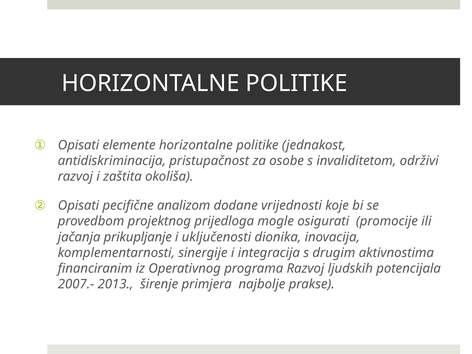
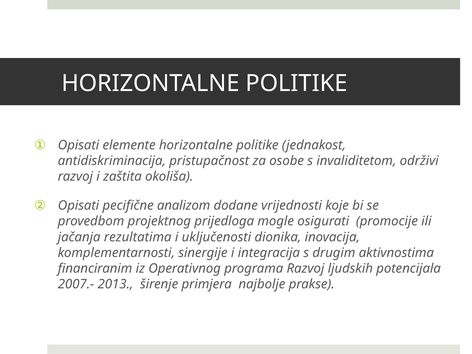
prikupljanje: prikupljanje -> rezultatima (138, 237)
